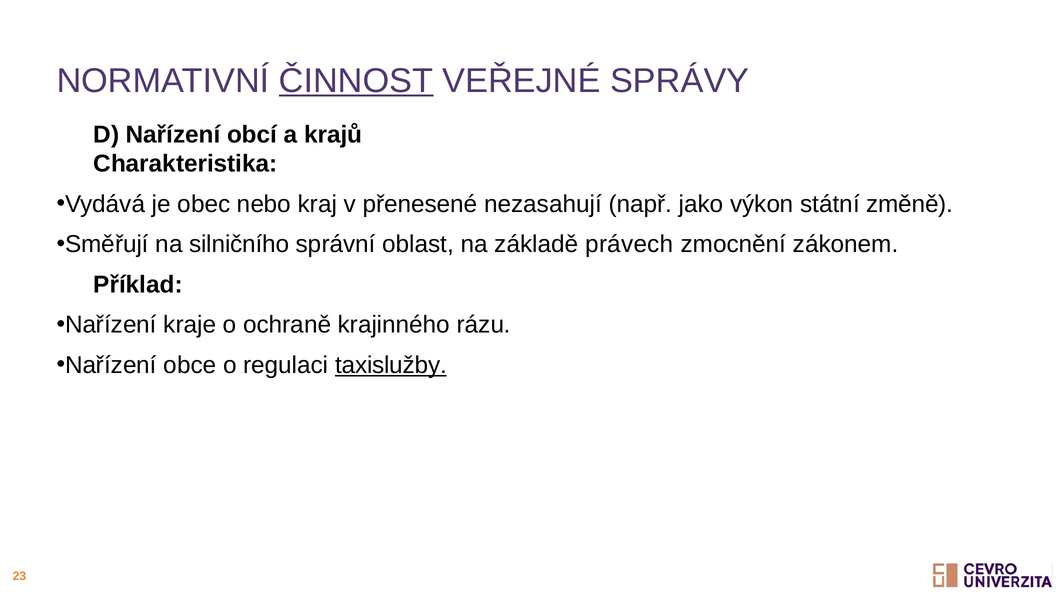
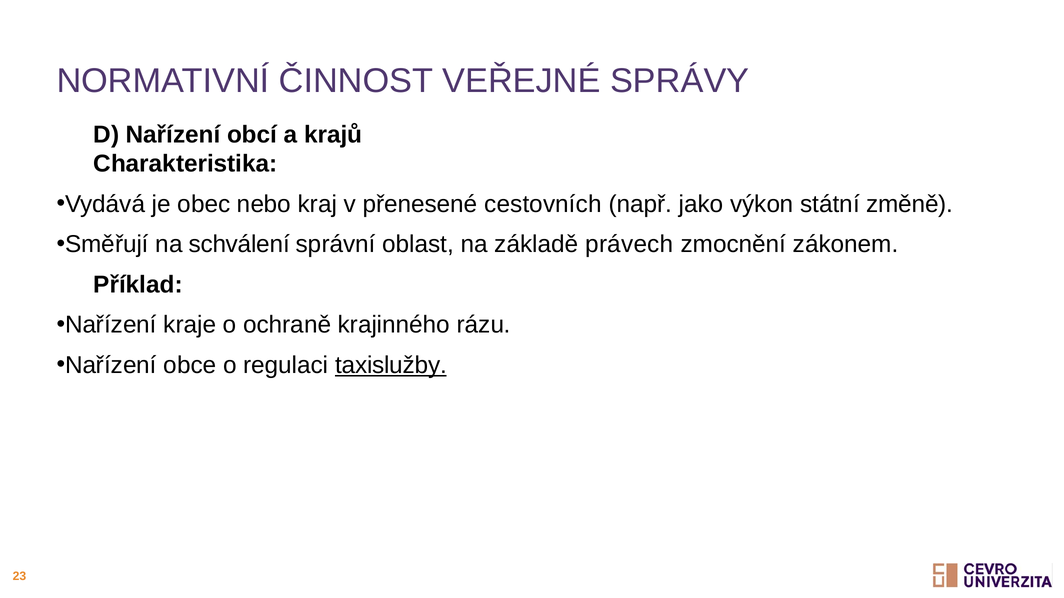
ČINNOST underline: present -> none (356, 81)
nezasahují: nezasahují -> cestovních (543, 204)
silničního: silničního -> schválení (239, 244)
